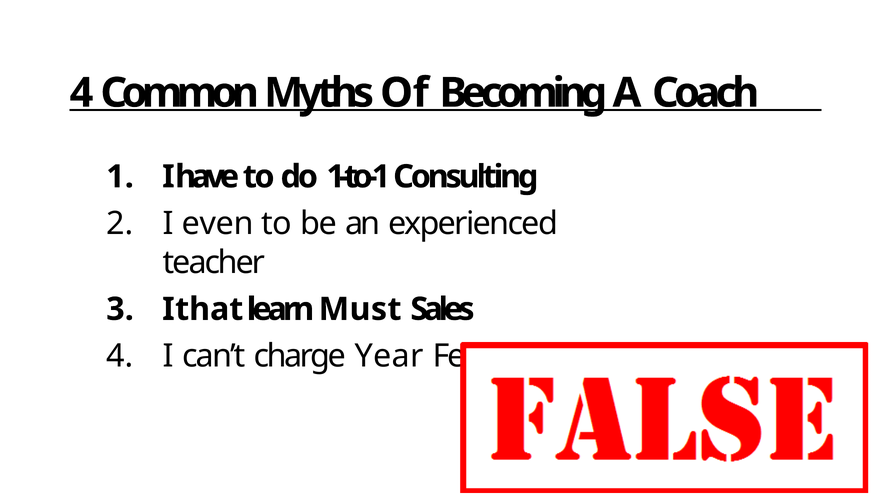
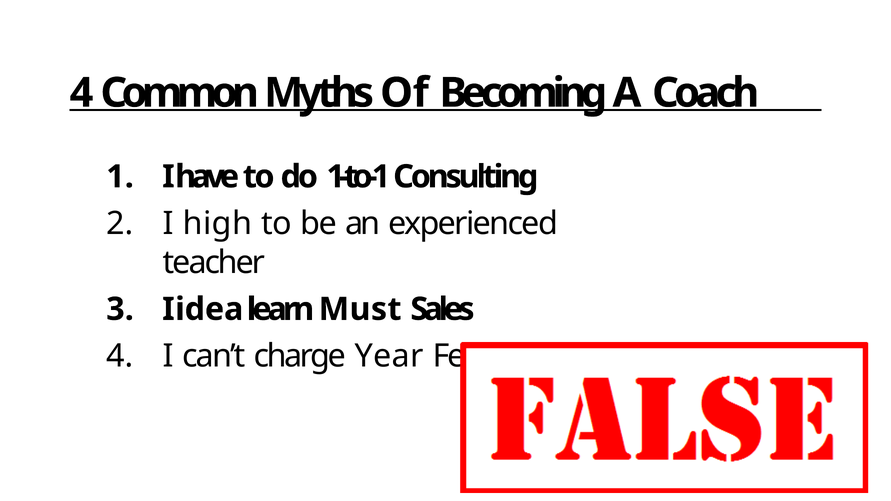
even: even -> high (217, 224)
that: that -> idea (209, 309)
